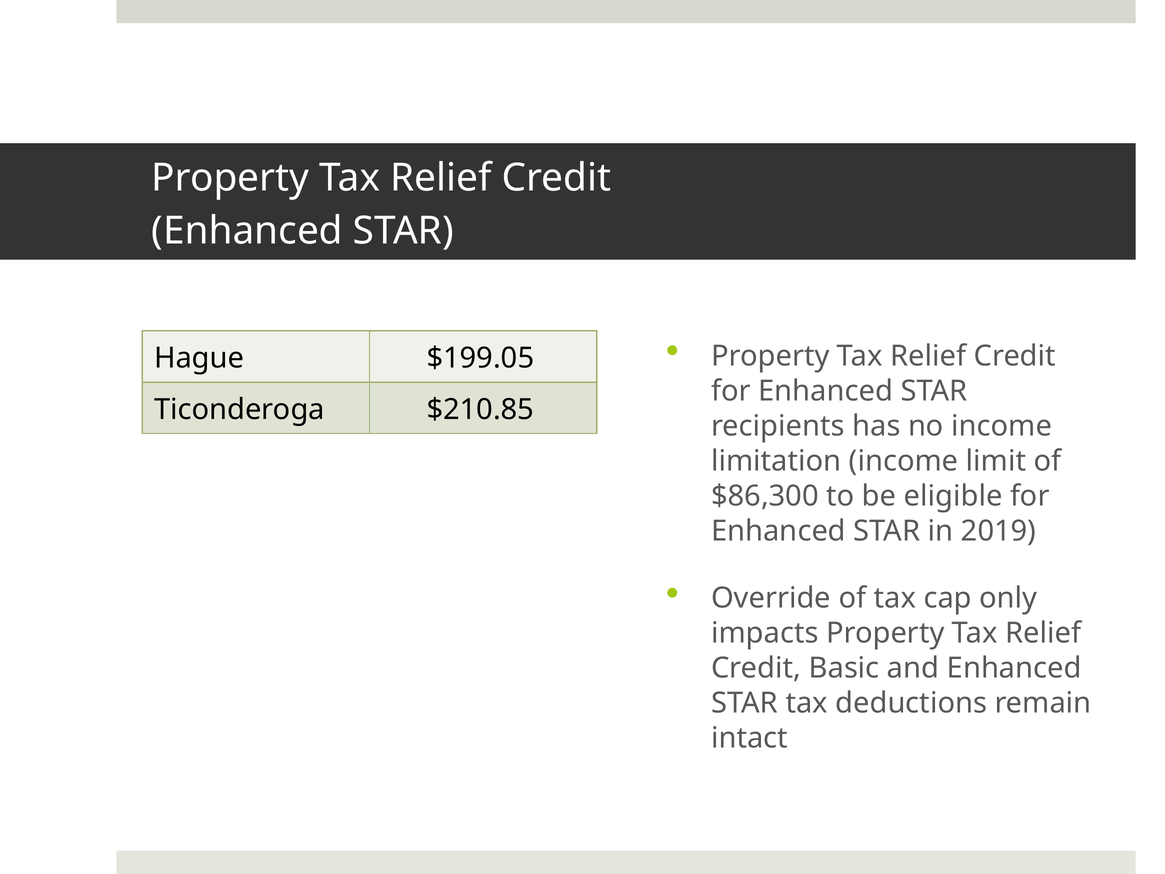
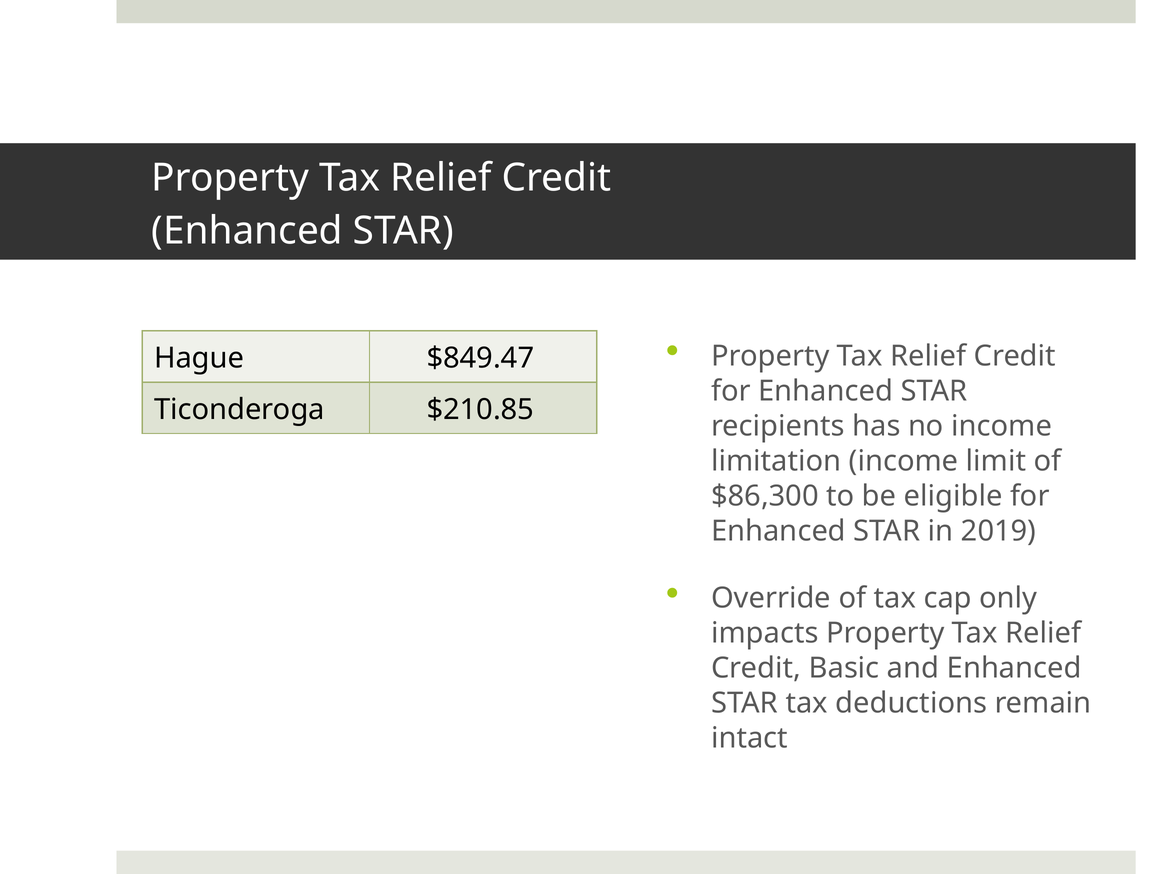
$199.05: $199.05 -> $849.47 (480, 358)
